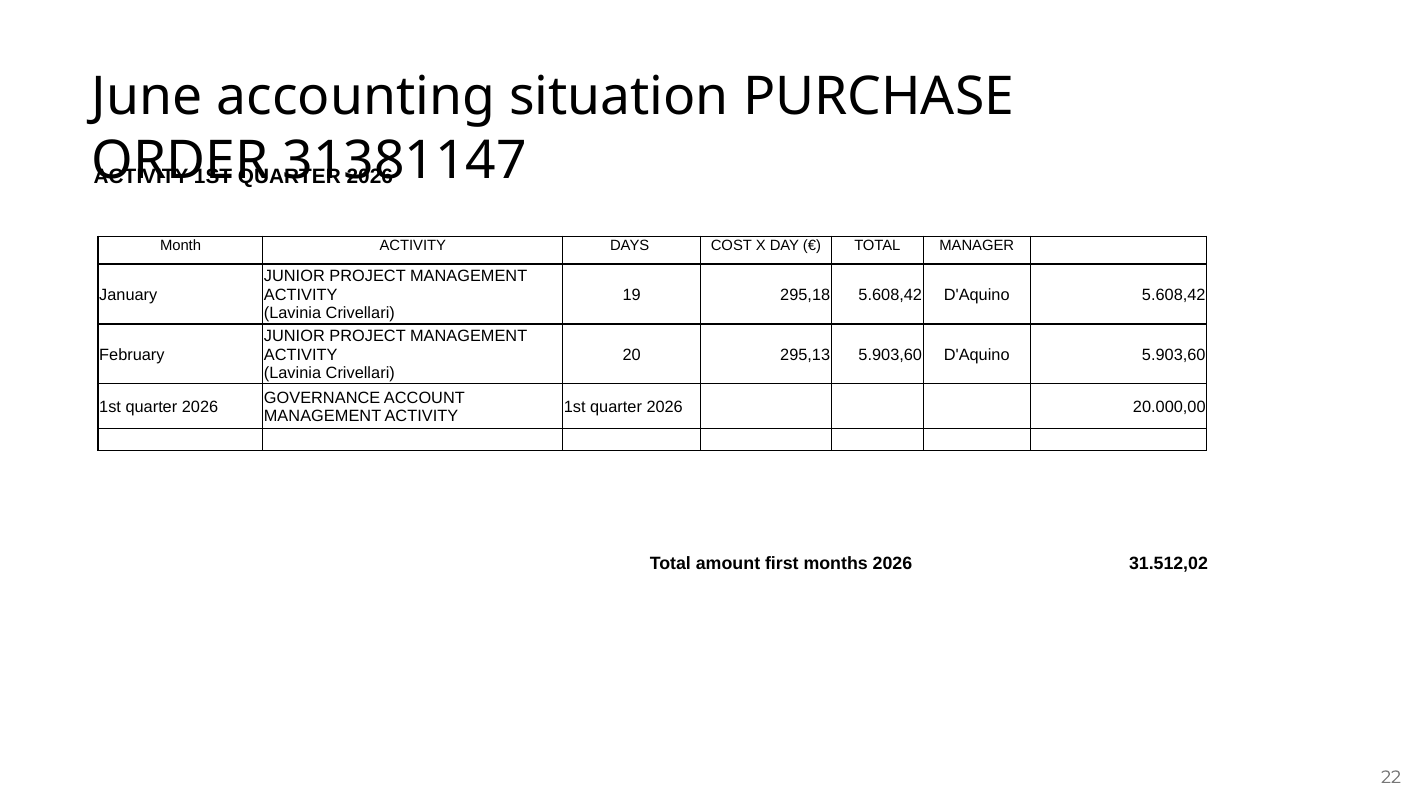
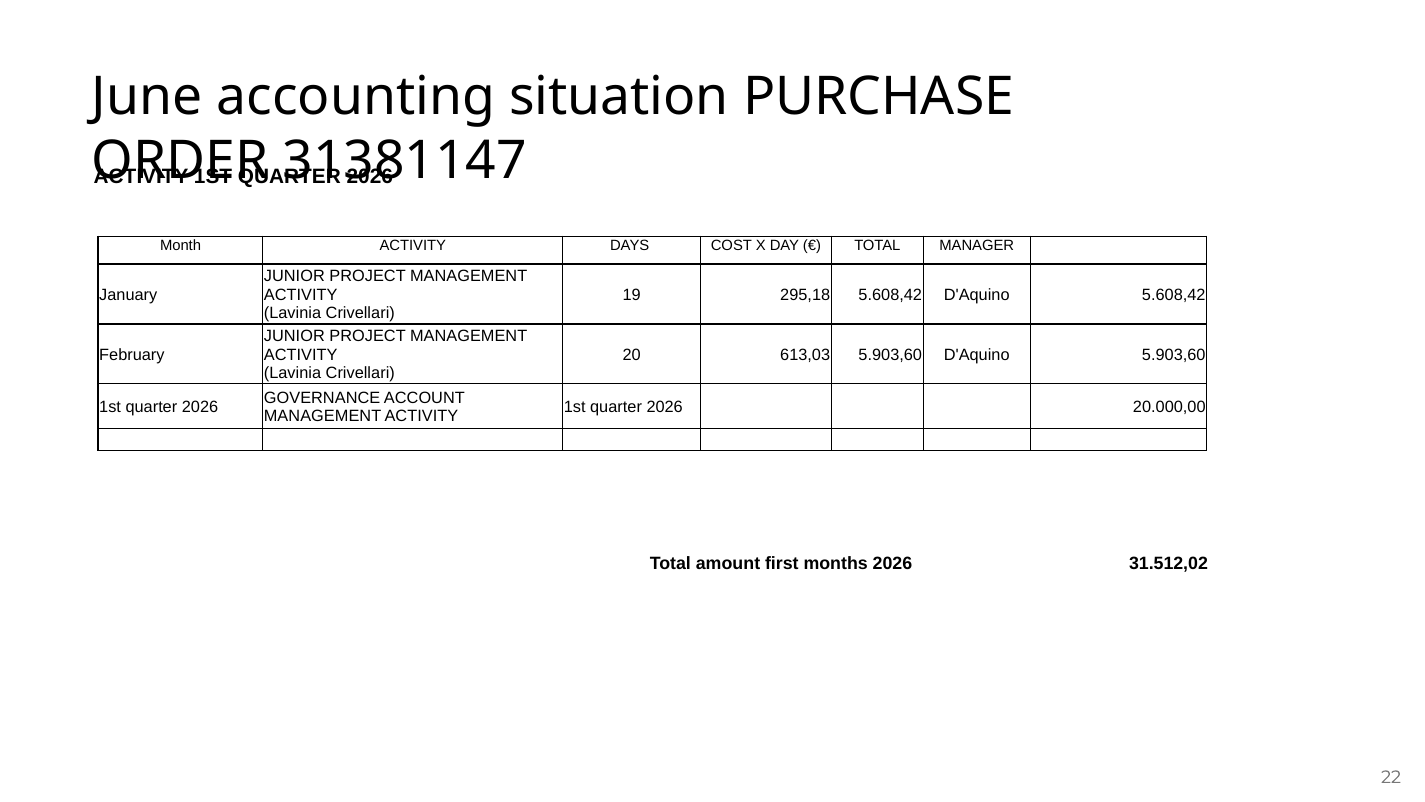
295,13: 295,13 -> 613,03 (805, 354)
